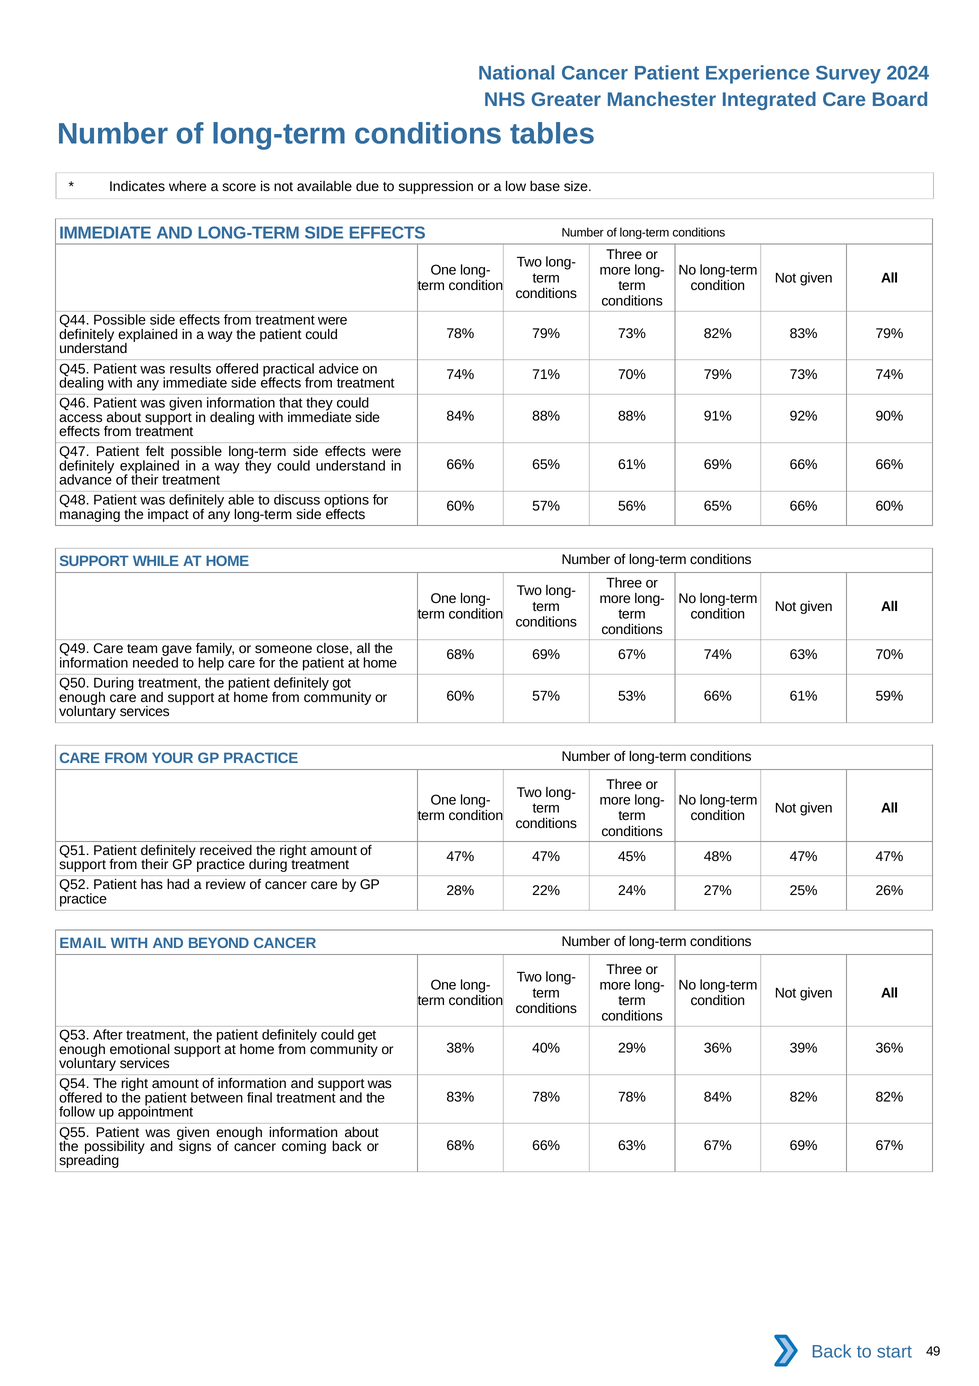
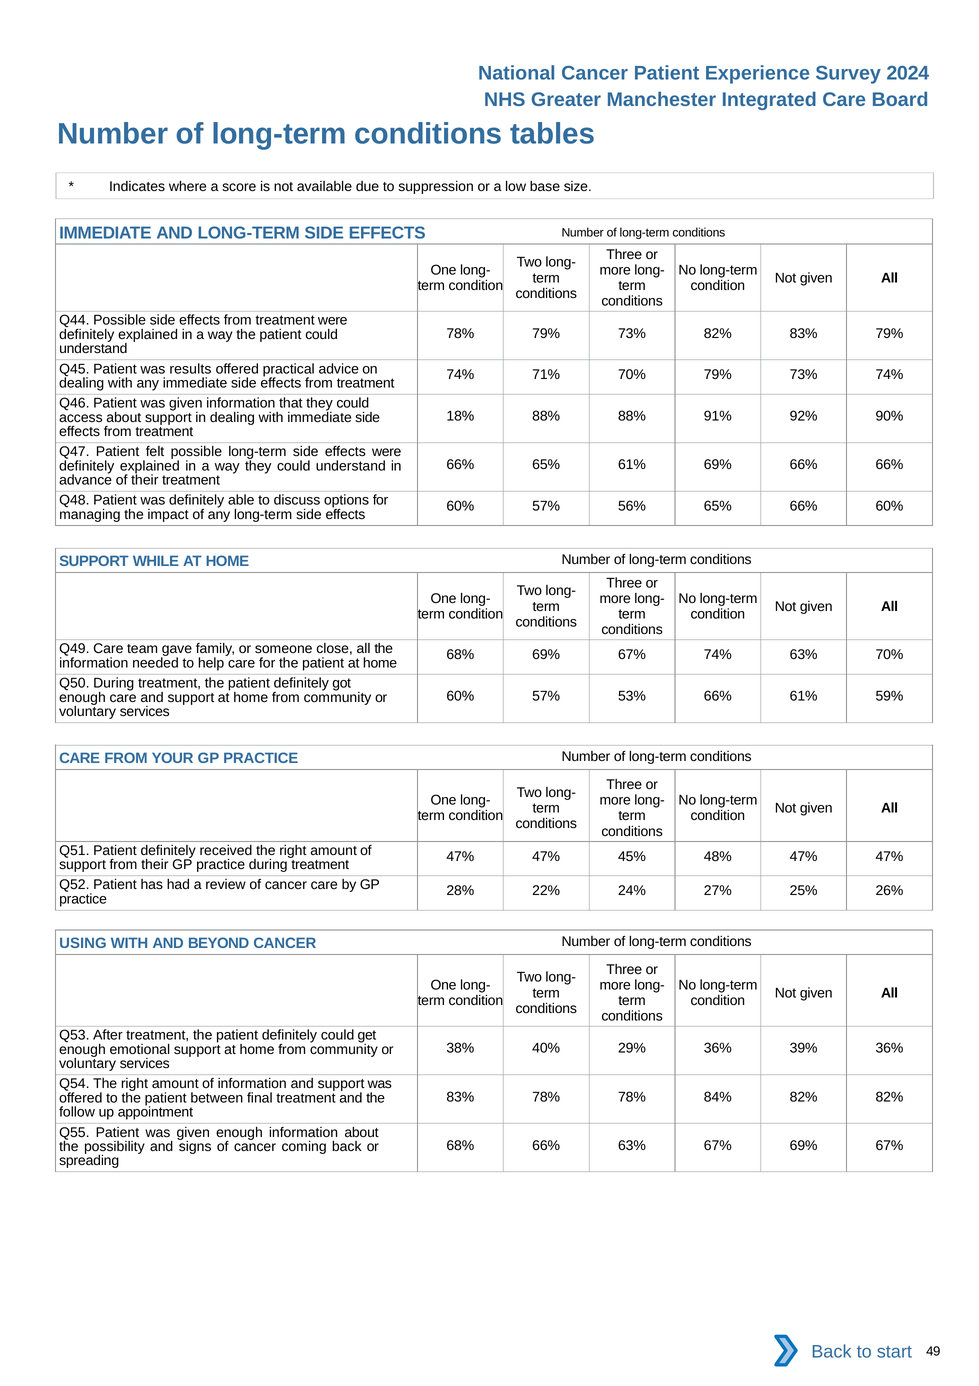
84%: 84% -> 18% (460, 416)
EMAIL: EMAIL -> USING (83, 943)
